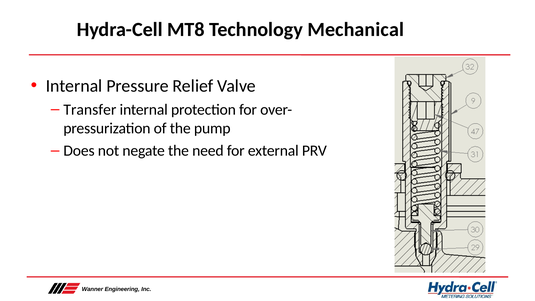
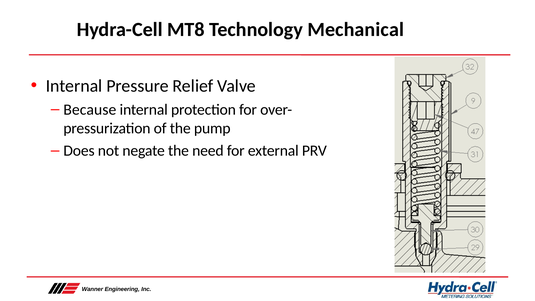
Transfer: Transfer -> Because (90, 110)
